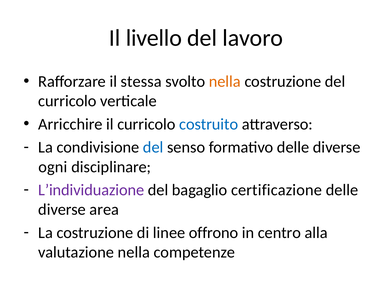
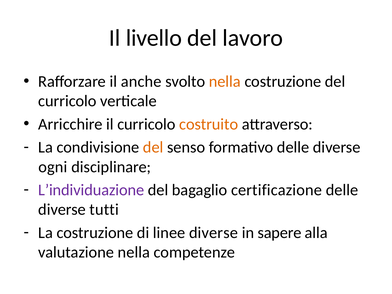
stessa: stessa -> anche (141, 82)
costruito colour: blue -> orange (209, 124)
del colour: blue -> orange (153, 147)
area: area -> tutti (104, 210)
linee offrono: offrono -> diverse (213, 233)
centro: centro -> sapere (279, 233)
